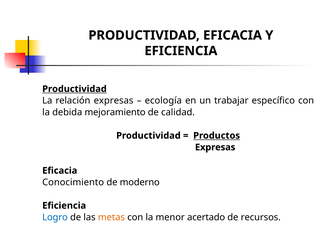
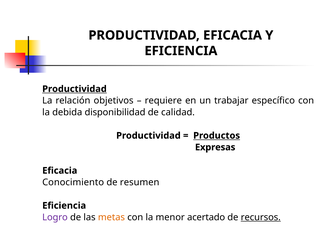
relación expresas: expresas -> objetivos (114, 101)
ecología: ecología -> requiere (163, 101)
mejoramiento: mejoramiento -> disponibilidad (115, 112)
moderno: moderno -> resumen (140, 183)
Logro colour: blue -> purple (55, 218)
recursos underline: none -> present (261, 218)
